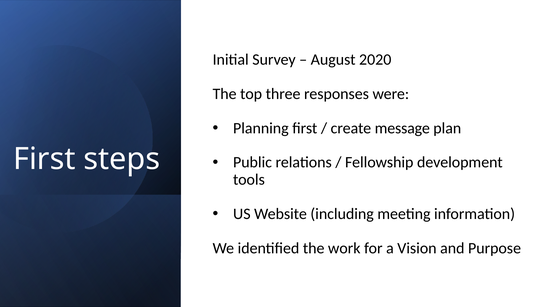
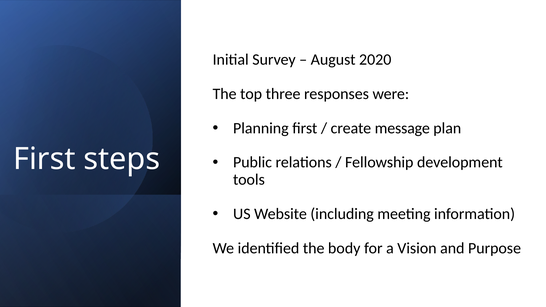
work: work -> body (344, 248)
